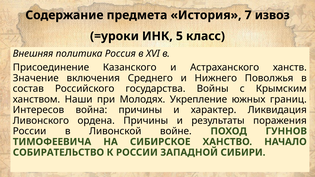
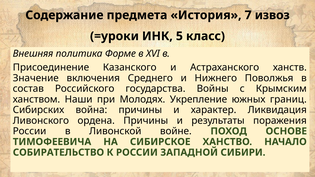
Россия: Россия -> Форме (120, 54)
Интересов: Интересов -> Сибирских (39, 110)
ГУННОВ: ГУННОВ -> ОСНОВЕ (286, 131)
